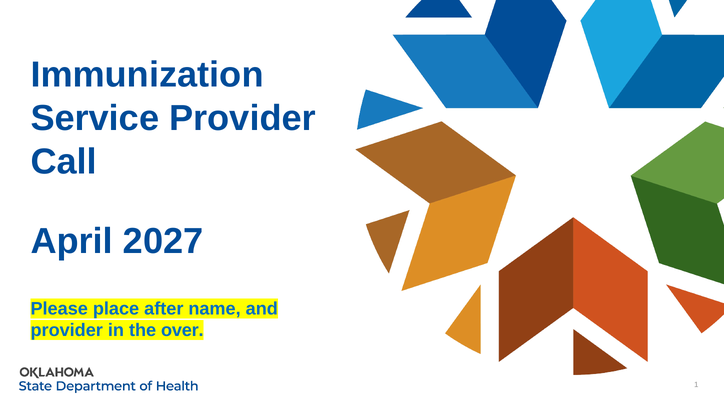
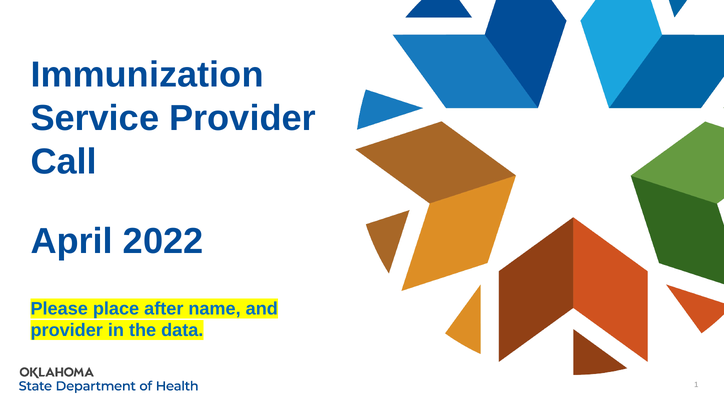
2027: 2027 -> 2022 (163, 241)
over: over -> data (182, 331)
